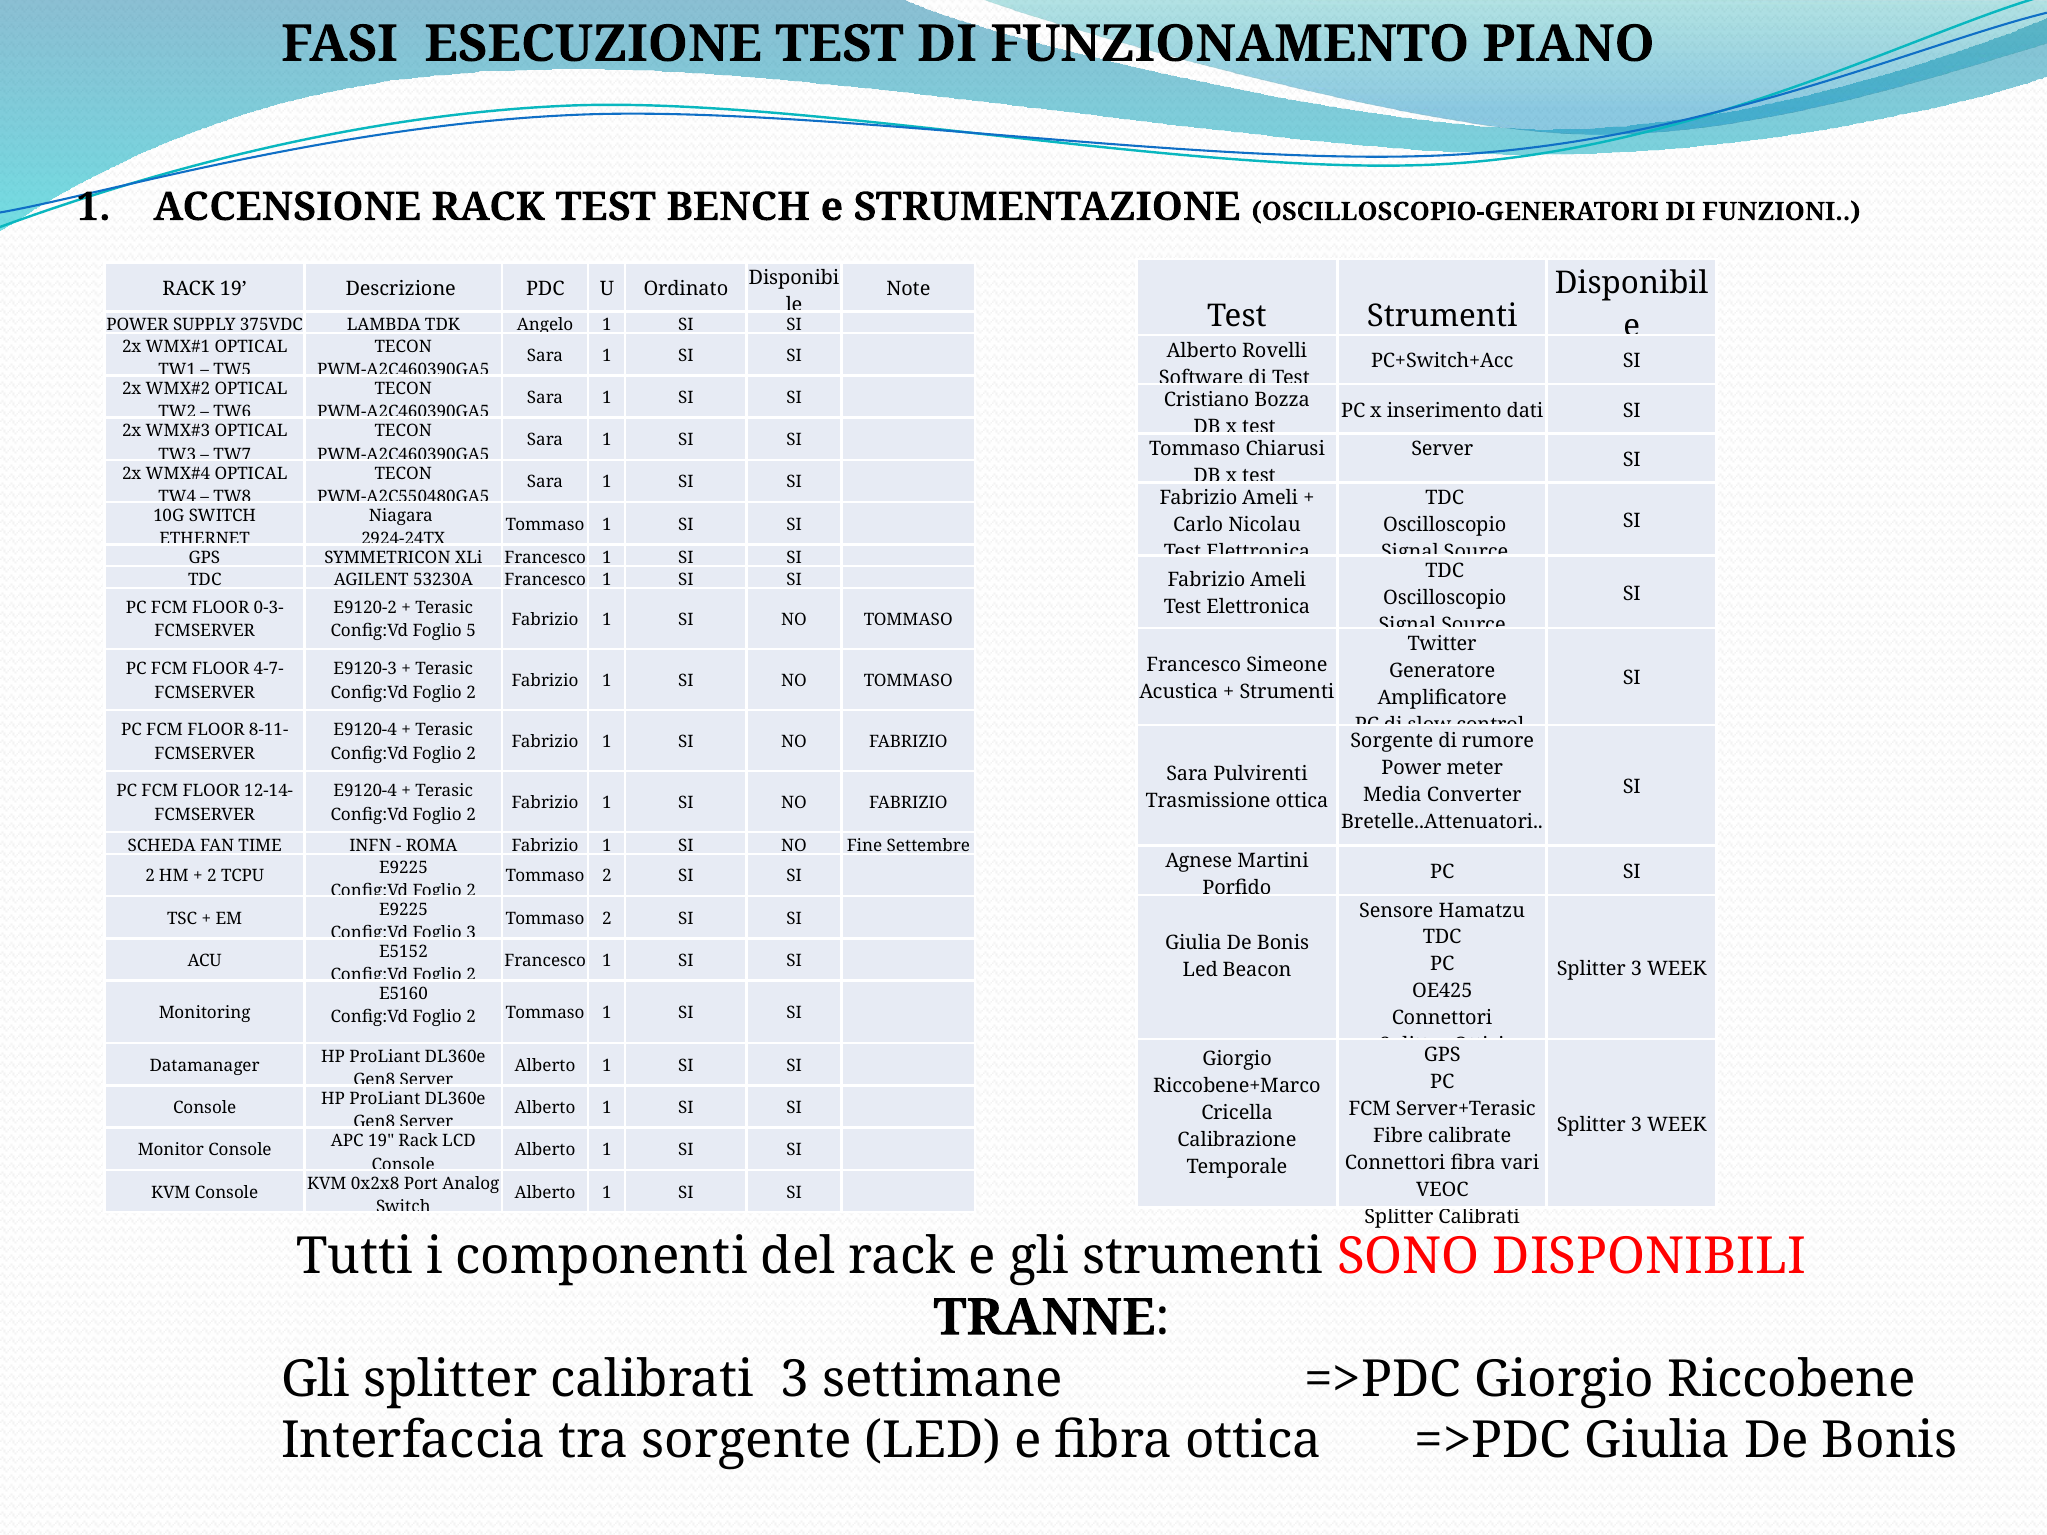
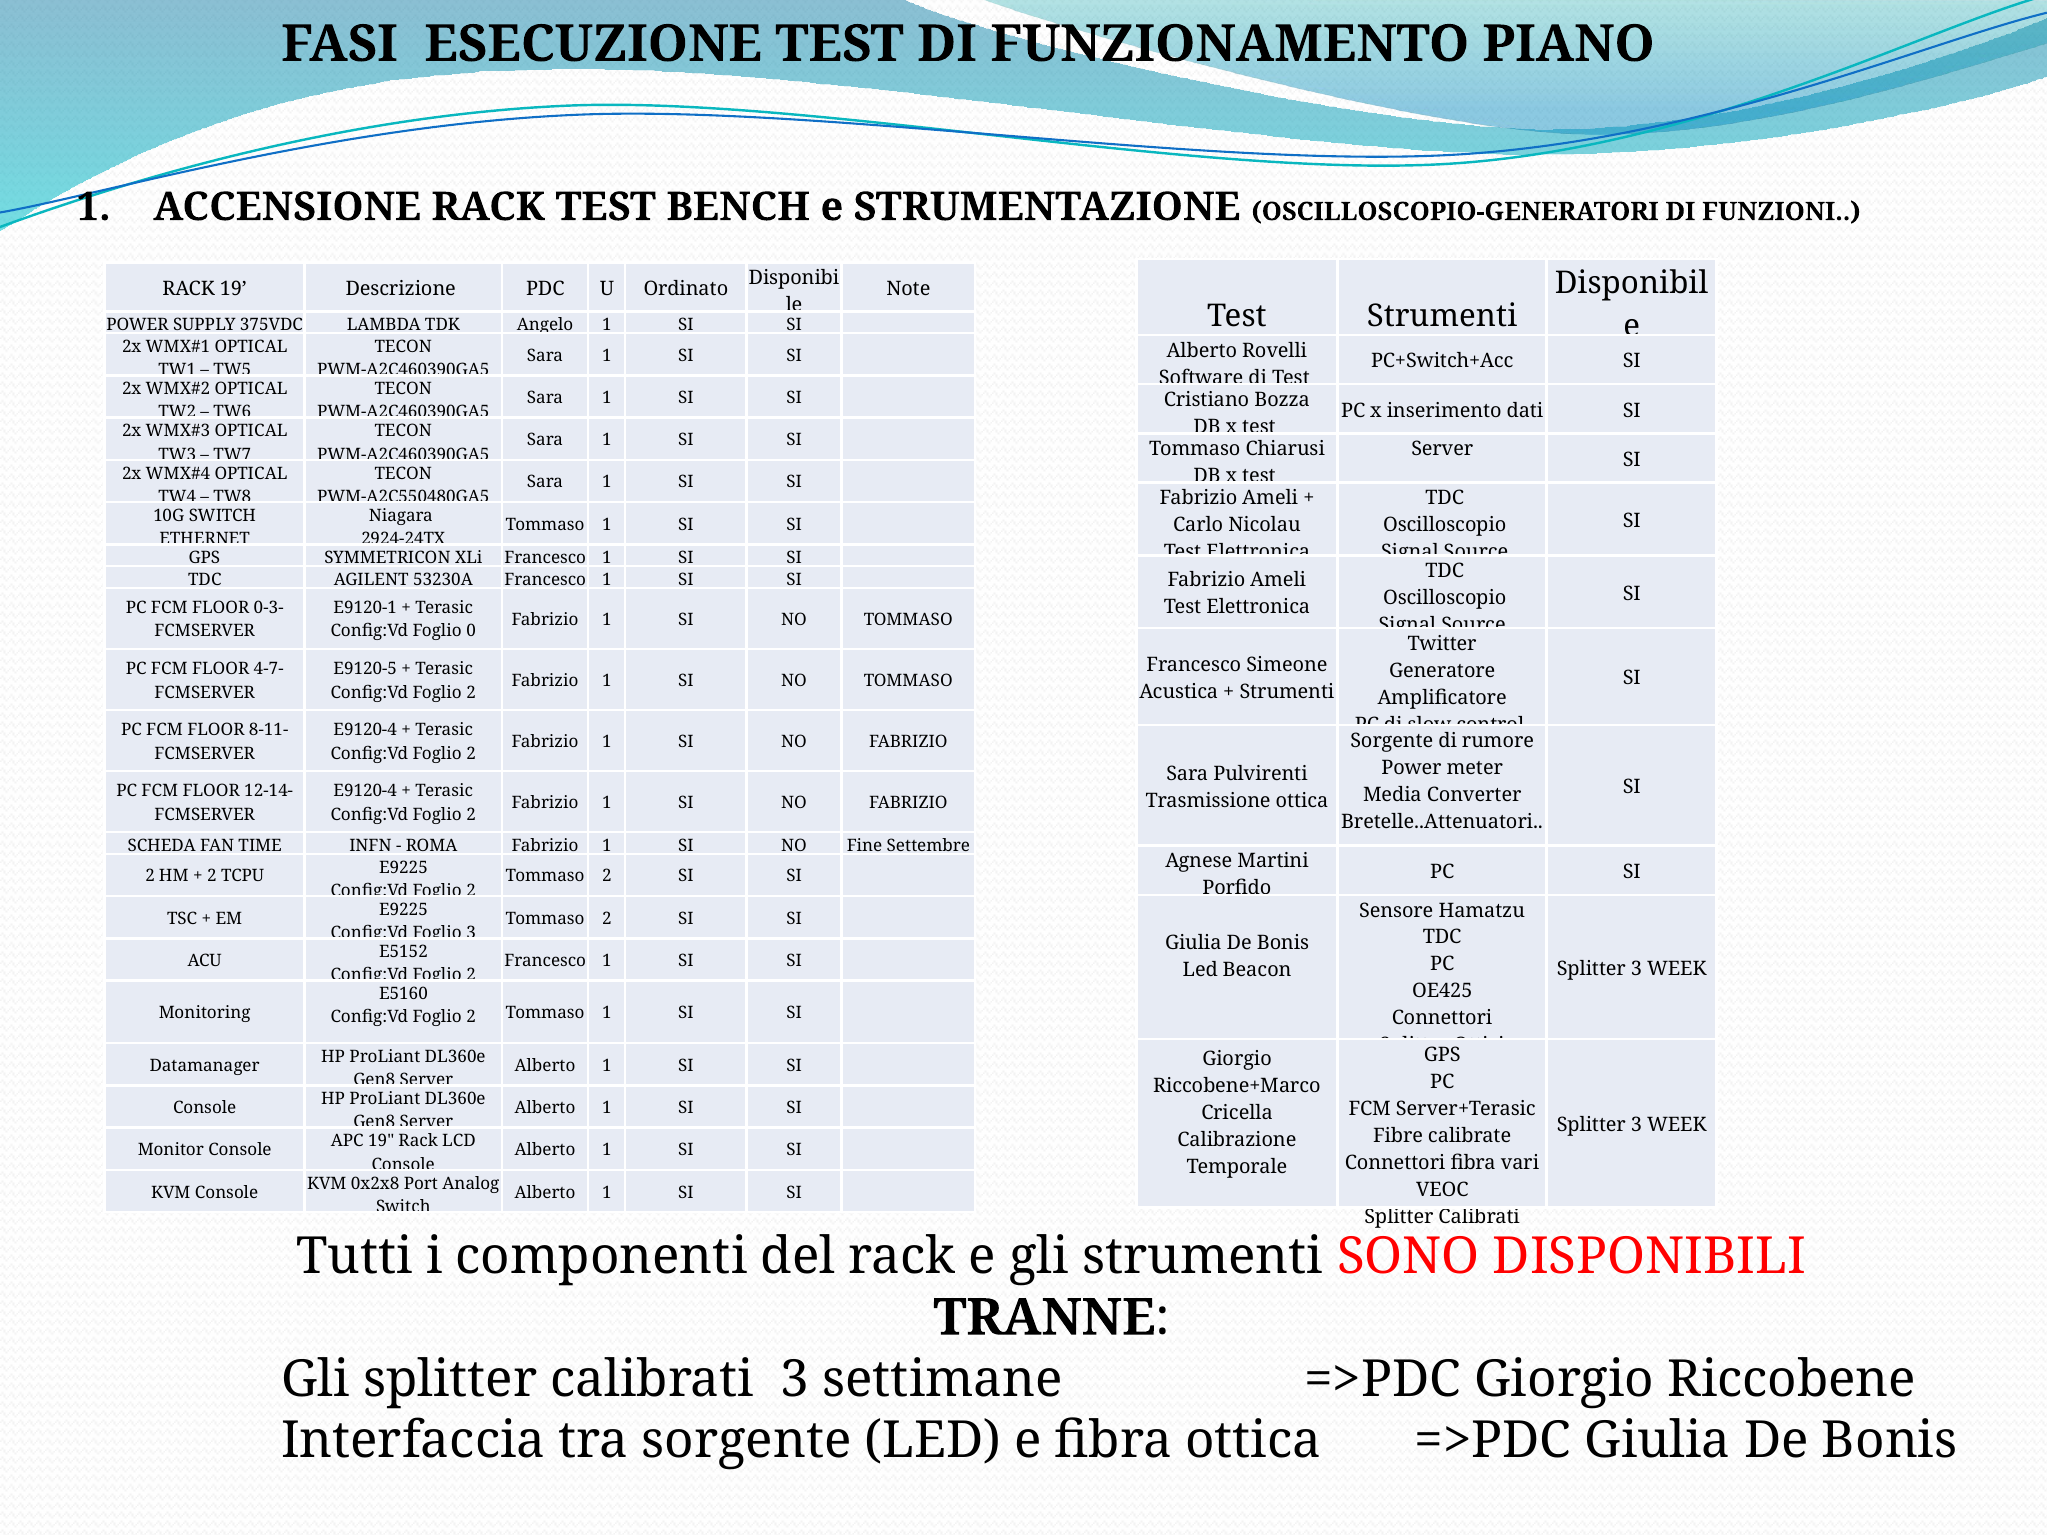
E9120-2: E9120-2 -> E9120-1 (365, 608)
5: 5 -> 0 (471, 631)
E9120-3: E9120-3 -> E9120-5 (365, 669)
